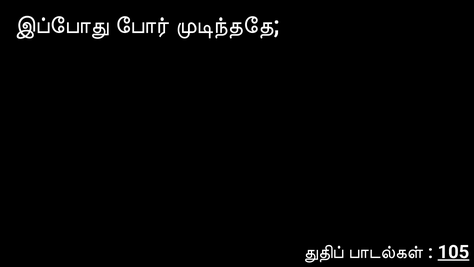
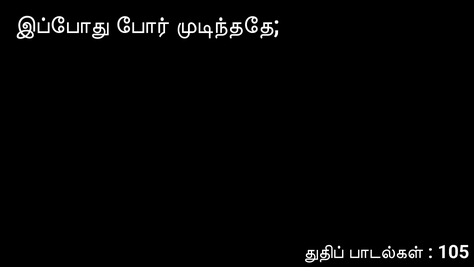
105 underline: present -> none (453, 252)
